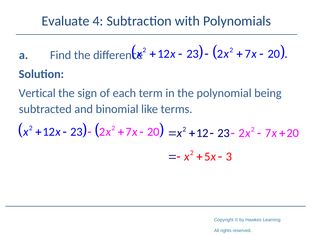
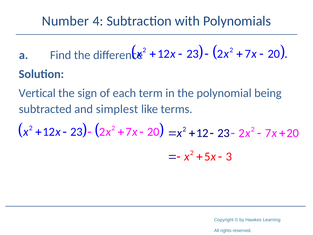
Evaluate: Evaluate -> Number (65, 21)
binomial: binomial -> simplest (117, 109)
